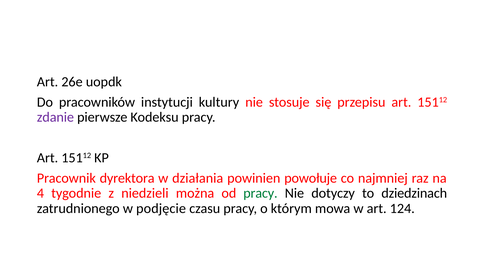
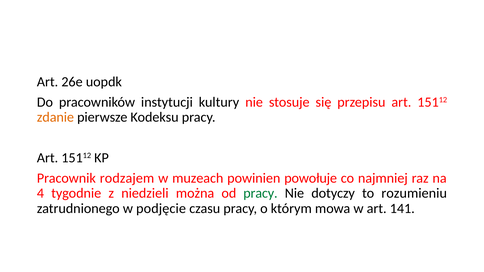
zdanie colour: purple -> orange (55, 117)
dyrektora: dyrektora -> rodzajem (127, 178)
działania: działania -> muzeach (198, 178)
dziedzinach: dziedzinach -> rozumieniu (414, 194)
124: 124 -> 141 (402, 209)
